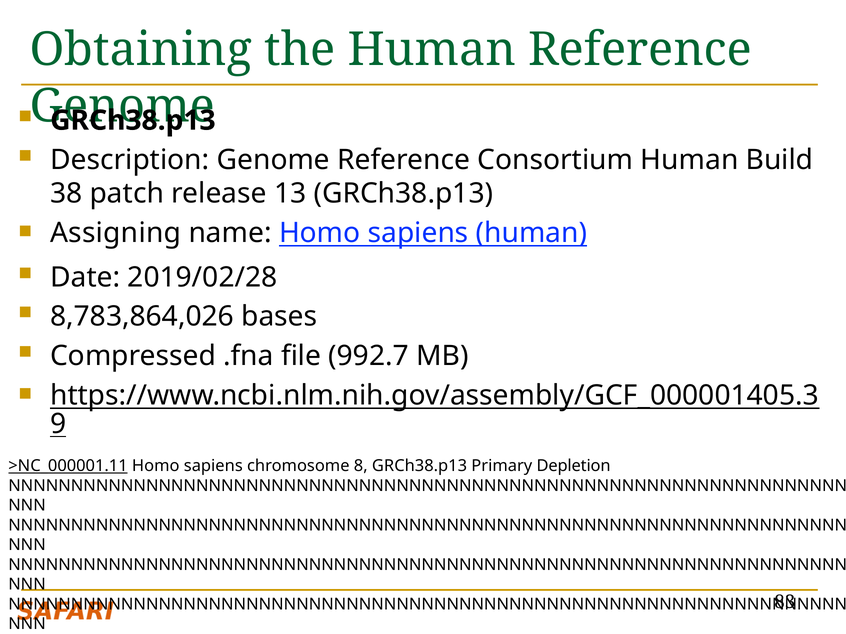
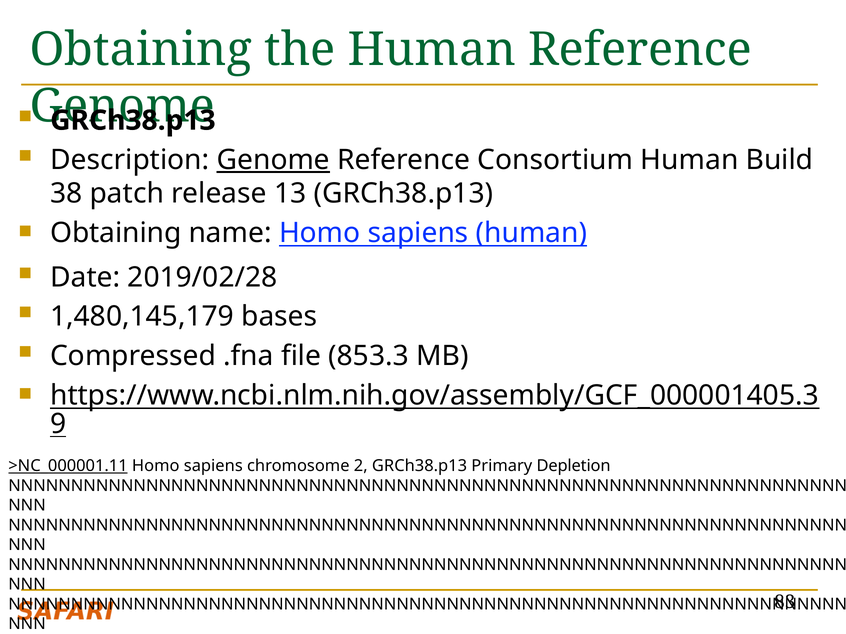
Genome underline: none -> present (273, 160)
Assigning: Assigning -> Obtaining (116, 233)
8,783,864,026: 8,783,864,026 -> 1,480,145,179 (142, 317)
992.7: 992.7 -> 853.3 (369, 356)
8: 8 -> 2 (361, 466)
